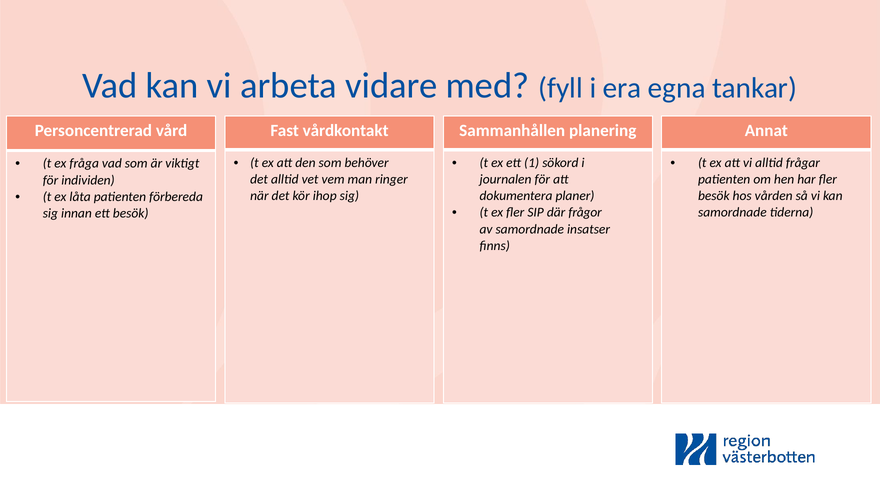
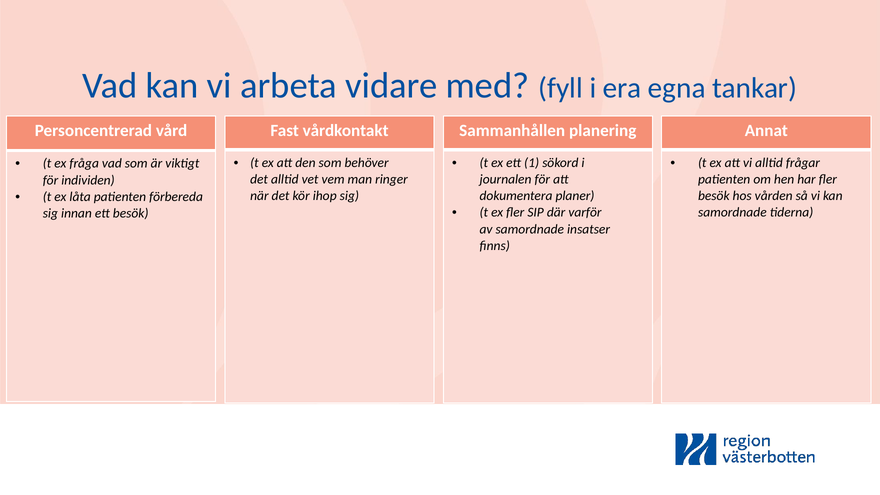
frågor: frågor -> varför (585, 212)
